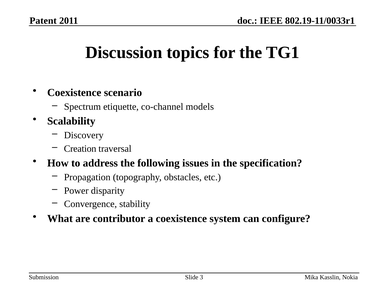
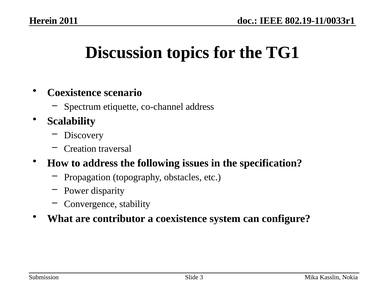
Patent: Patent -> Herein (43, 21)
co-channel models: models -> address (200, 107)
